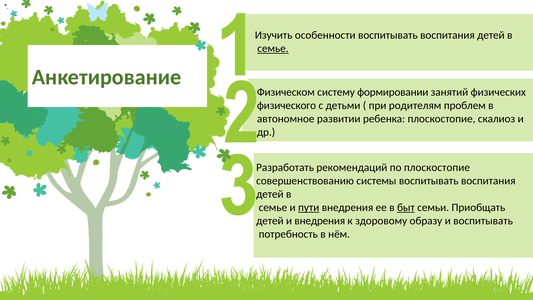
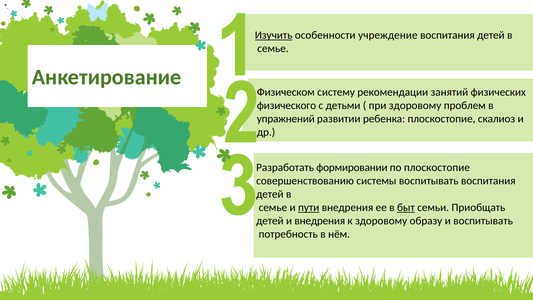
Изучить underline: none -> present (274, 35)
особенности воспитывать: воспитывать -> учреждение (388, 35)
семье underline: present -> none (273, 49)
формировании: формировании -> рекомендации (393, 92)
при родителям: родителям -> здоровому (415, 105)
автономное: автономное -> упражнений (286, 119)
рекомендаций: рекомендаций -> формировании (352, 167)
